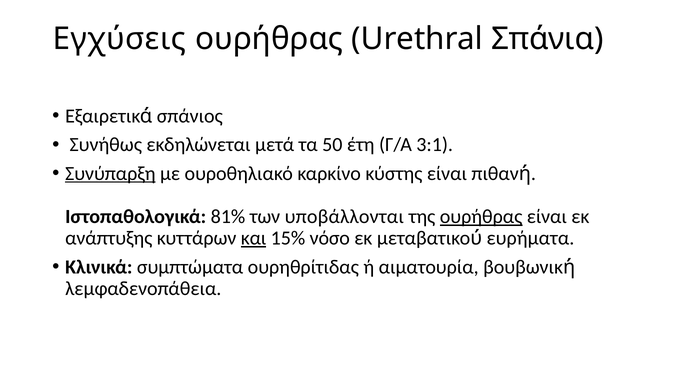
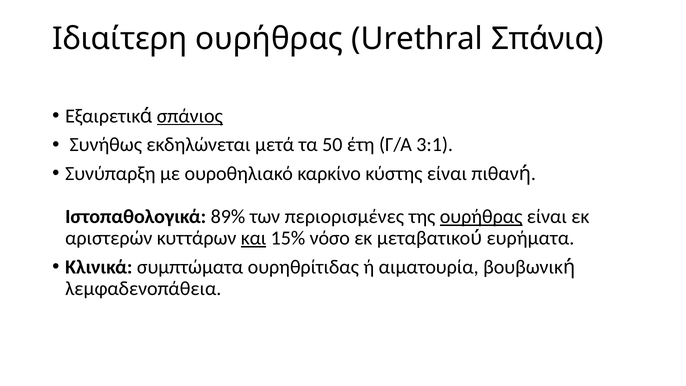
Εγχύσεις: Εγχύσεις -> Ιδιαίτερη (120, 39)
σπάνιος underline: none -> present (190, 116)
Συνύπαρξη underline: present -> none (110, 173)
81%: 81% -> 89% (228, 217)
υποβάλλονται: υποβάλλονται -> περιορισμένες (344, 217)
ανάπτυξης: ανάπτυξης -> αριστερών (109, 238)
